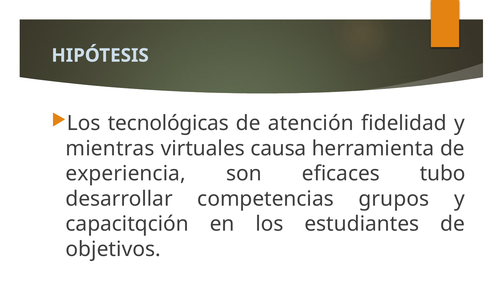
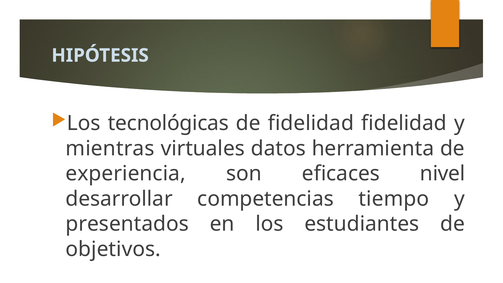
de atención: atención -> fidelidad (311, 123)
causa: causa -> datos (278, 148)
tubo: tubo -> nivel (443, 174)
grupos: grupos -> tiempo (394, 199)
capacitqción: capacitqción -> presentados (127, 224)
